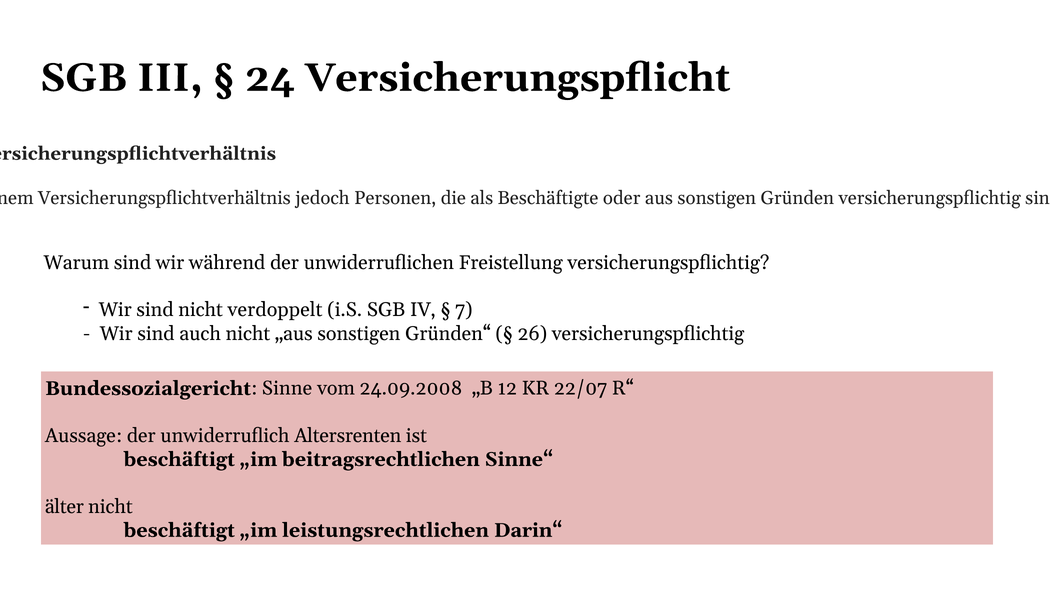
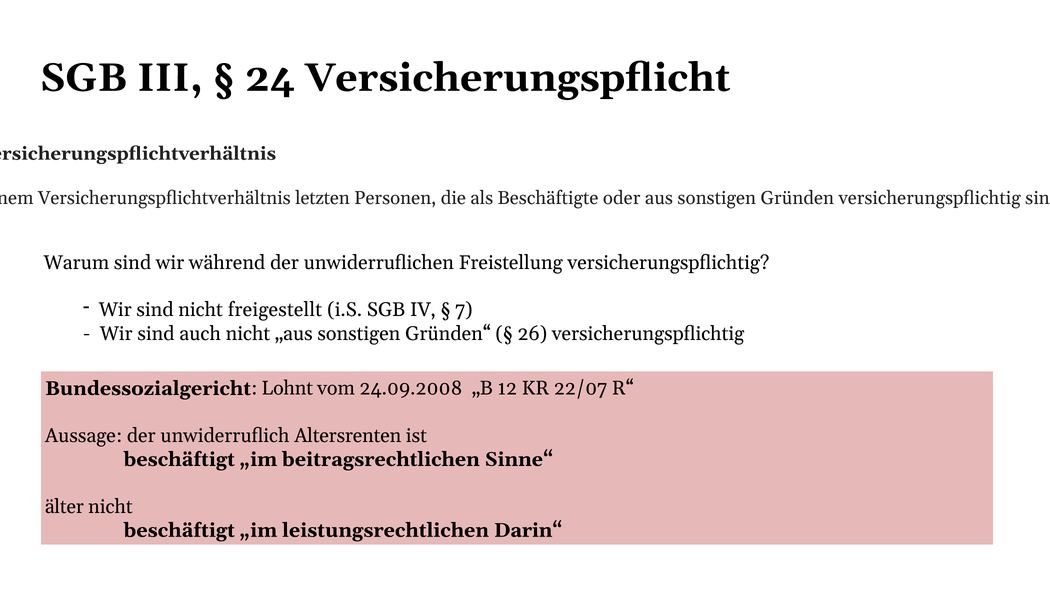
jedoch: jedoch -> letzten (323, 198)
verdoppelt: verdoppelt -> freigestellt (275, 310)
Sinne: Sinne -> Lohnt (287, 388)
